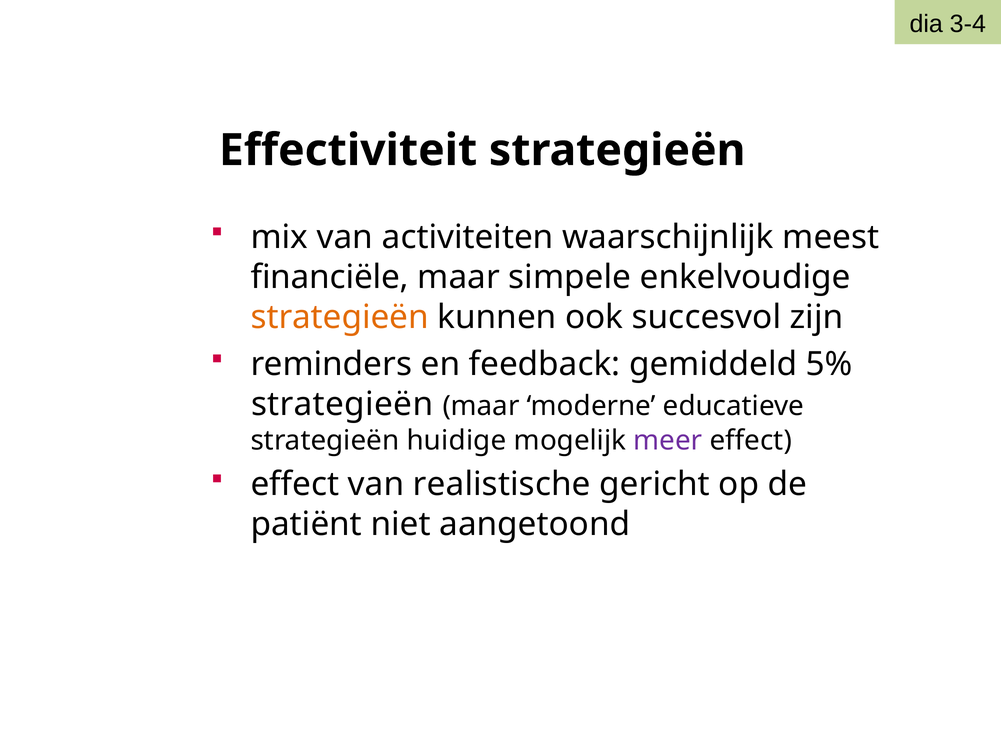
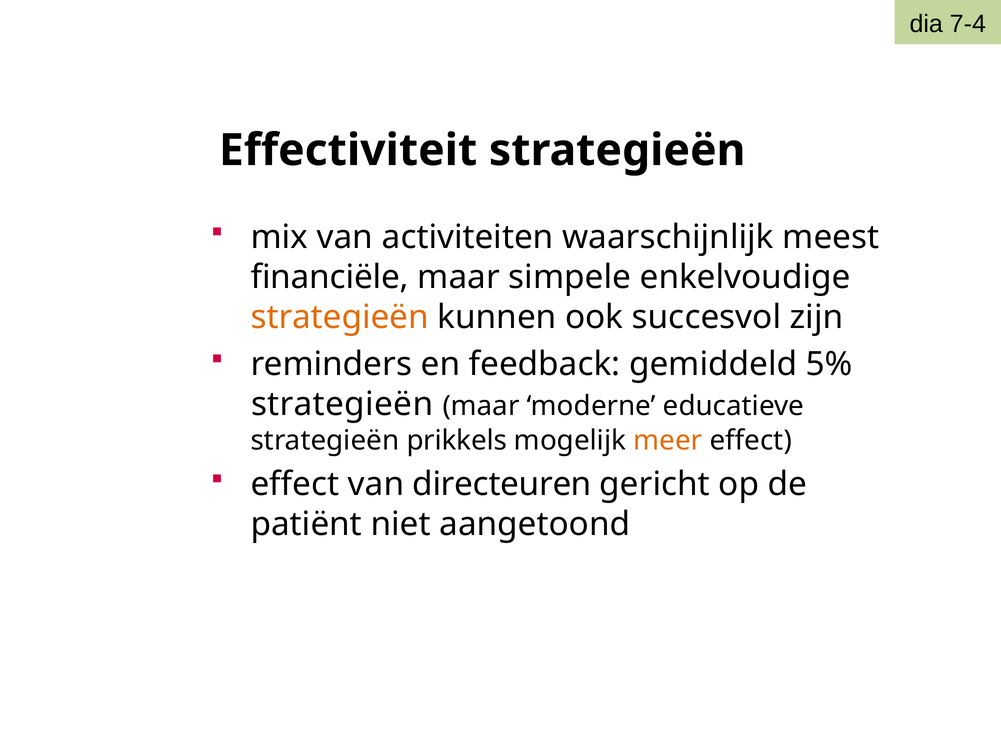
3-4: 3-4 -> 7-4 (968, 24)
huidige: huidige -> prikkels (457, 440)
meer colour: purple -> orange (668, 440)
realistische: realistische -> directeuren (502, 484)
